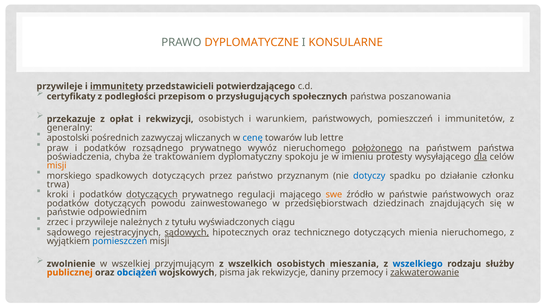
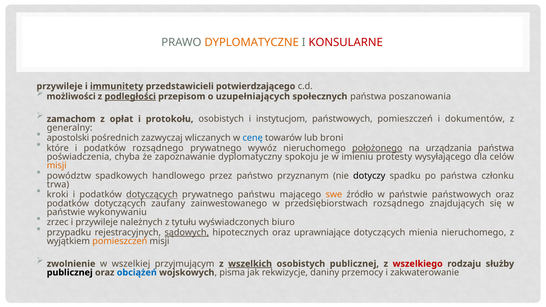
KONSULARNE colour: orange -> red (346, 42)
certyfikaty: certyfikaty -> możliwości (71, 96)
podległości underline: none -> present (130, 96)
przysługujących: przysługujących -> uzupełniających (253, 96)
przekazuje: przekazuje -> zamachom (71, 119)
rekwizycji: rekwizycji -> protokołu (170, 119)
warunkiem: warunkiem -> instytucjom (282, 119)
immunitetów: immunitetów -> dokumentów (475, 119)
lettre: lettre -> broni (332, 138)
praw: praw -> które (58, 148)
państwem: państwem -> urządzania (449, 148)
traktowaniem: traktowaniem -> zapoznawanie (185, 157)
dla underline: present -> none (480, 157)
morskiego: morskiego -> powództw (69, 176)
spadkowych dotyczących: dotyczących -> handlowego (179, 176)
dotyczy colour: blue -> black (369, 176)
po działanie: działanie -> państwa (459, 176)
regulacji: regulacji -> państwu (256, 195)
powodu: powodu -> zaufany (168, 203)
przedsiębiorstwach dziedzinach: dziedzinach -> rozsądnego (399, 203)
odpowiednim: odpowiednim -> wykonywaniu (117, 212)
ciągu: ciągu -> biuro (283, 222)
sądowego: sądowego -> przypadku (69, 233)
technicznego: technicznego -> uprawniające (322, 233)
pomieszczeń colour: blue -> orange (120, 241)
wszelkich underline: none -> present (250, 264)
osobistych mieszania: mieszania -> publicznej (354, 264)
wszelkiego colour: blue -> red (418, 264)
publicznej colour: orange -> black (70, 273)
zakwaterowanie underline: present -> none (425, 273)
